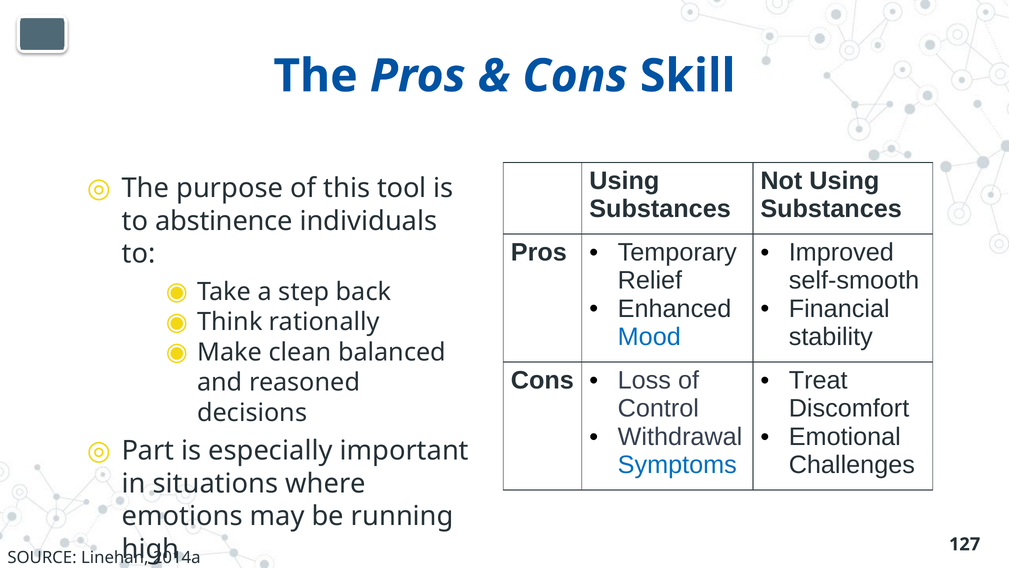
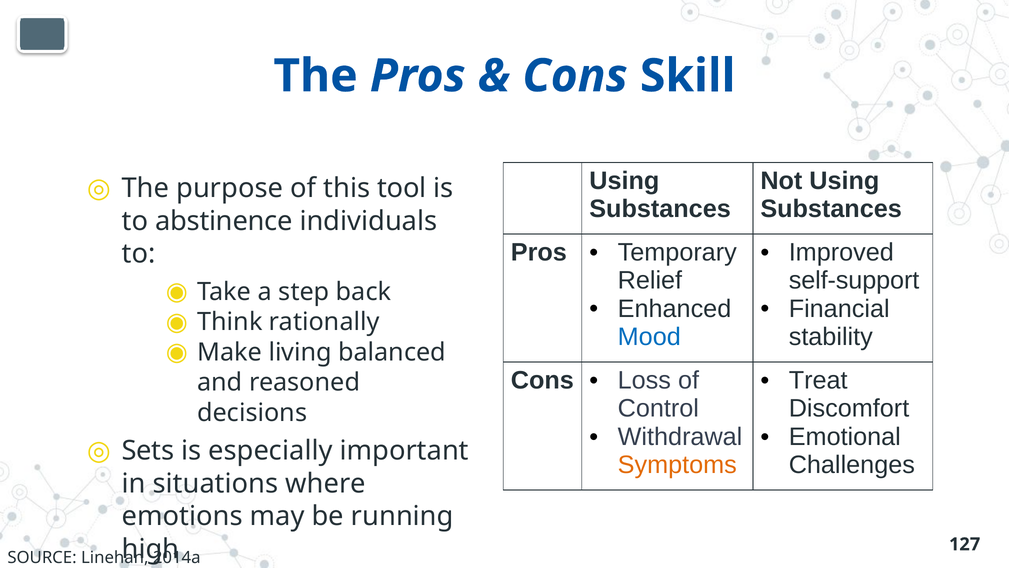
self-smooth: self-smooth -> self-support (854, 280)
clean: clean -> living (300, 352)
Part: Part -> Sets (148, 451)
Symptoms colour: blue -> orange (677, 465)
